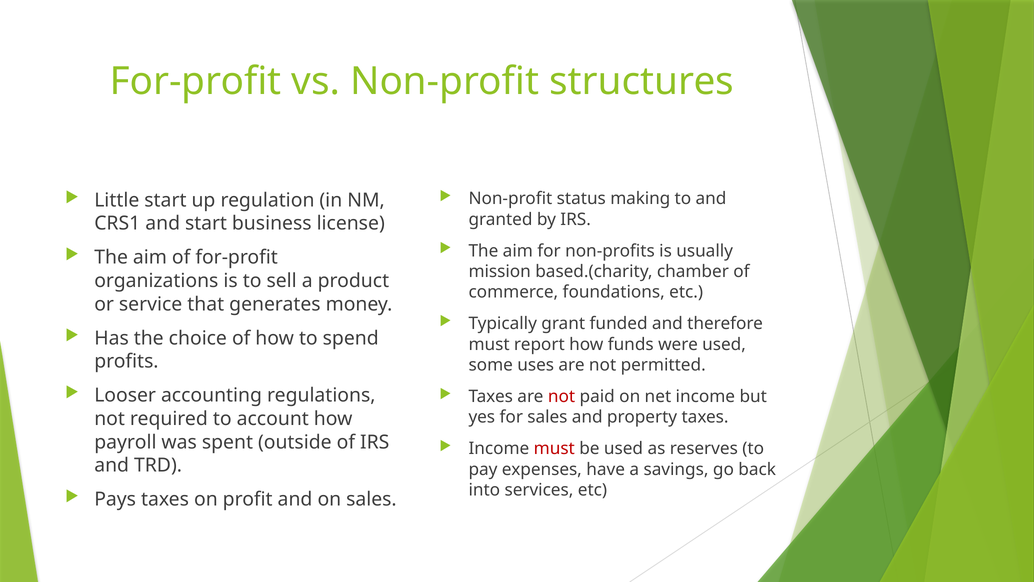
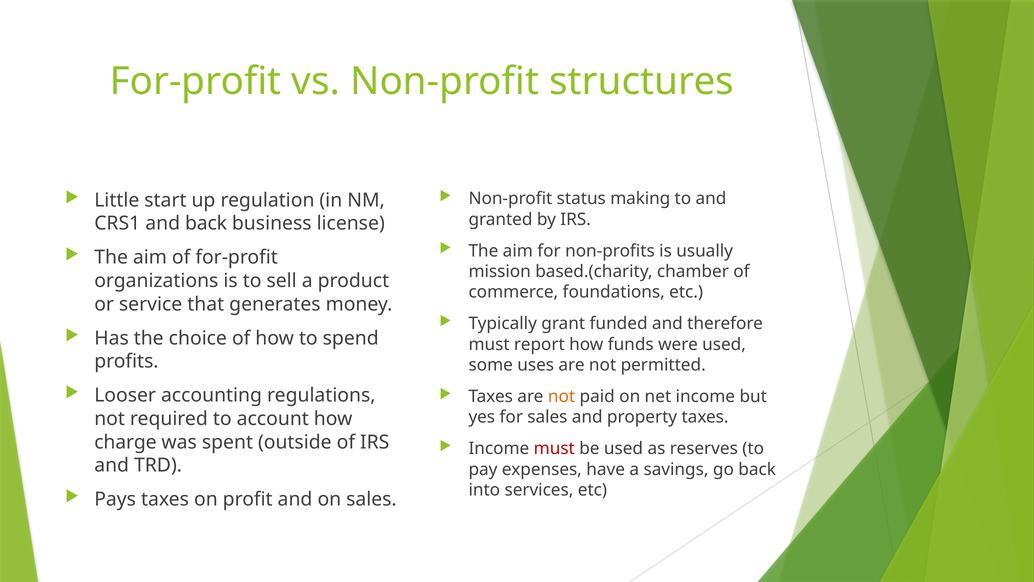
and start: start -> back (206, 223)
not colour: red -> orange (562, 396)
payroll: payroll -> charge (125, 442)
